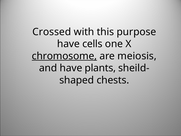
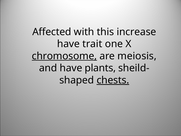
Crossed: Crossed -> Affected (52, 32)
purpose: purpose -> increase (136, 32)
cells: cells -> trait (92, 44)
chests underline: none -> present (113, 80)
